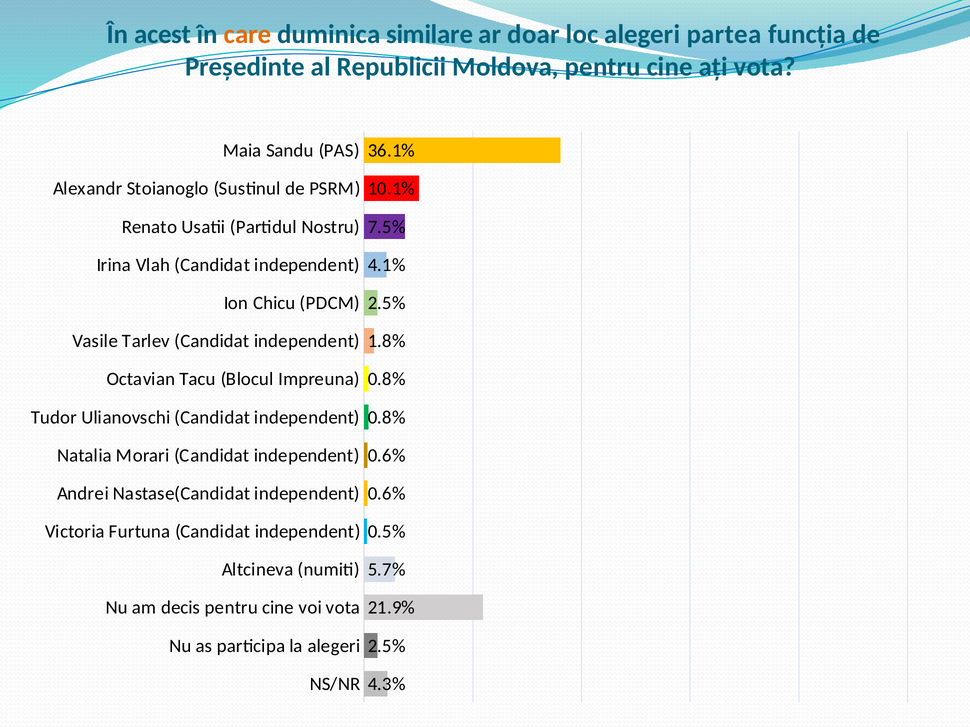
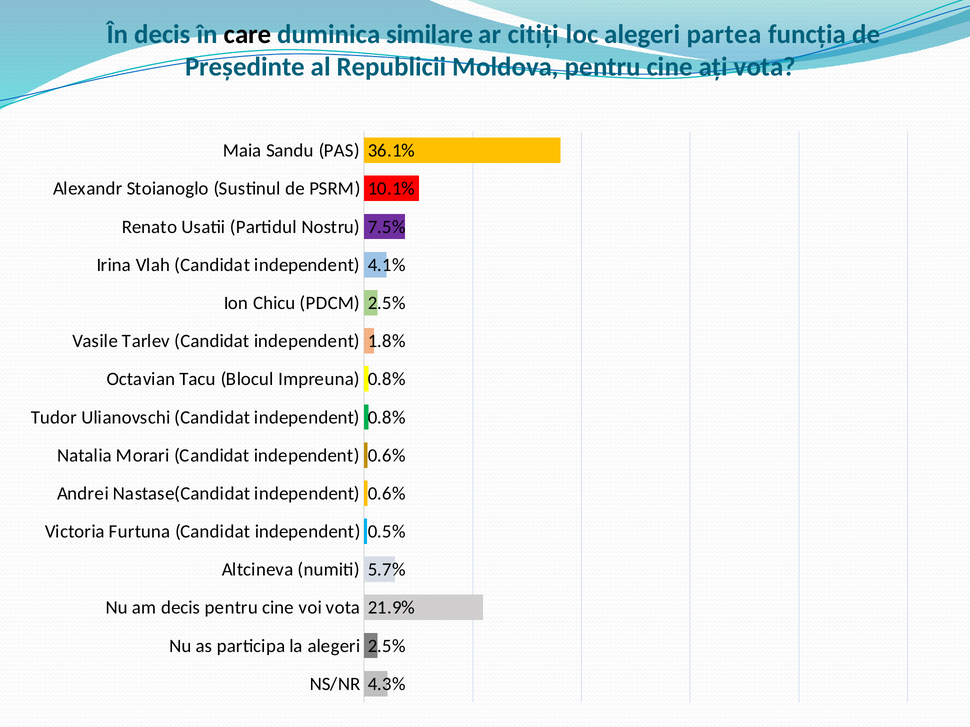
În acest: acest -> decis (163, 34)
care colour: orange -> black (248, 34)
doar: doar -> citiți (533, 34)
